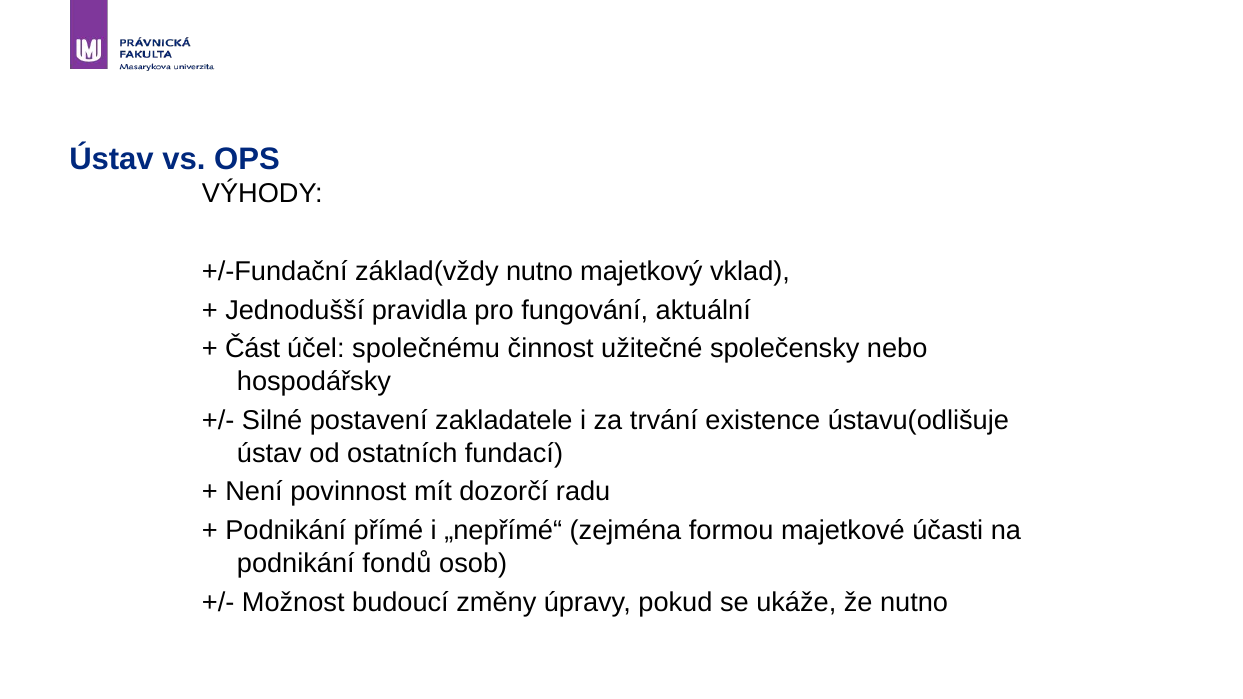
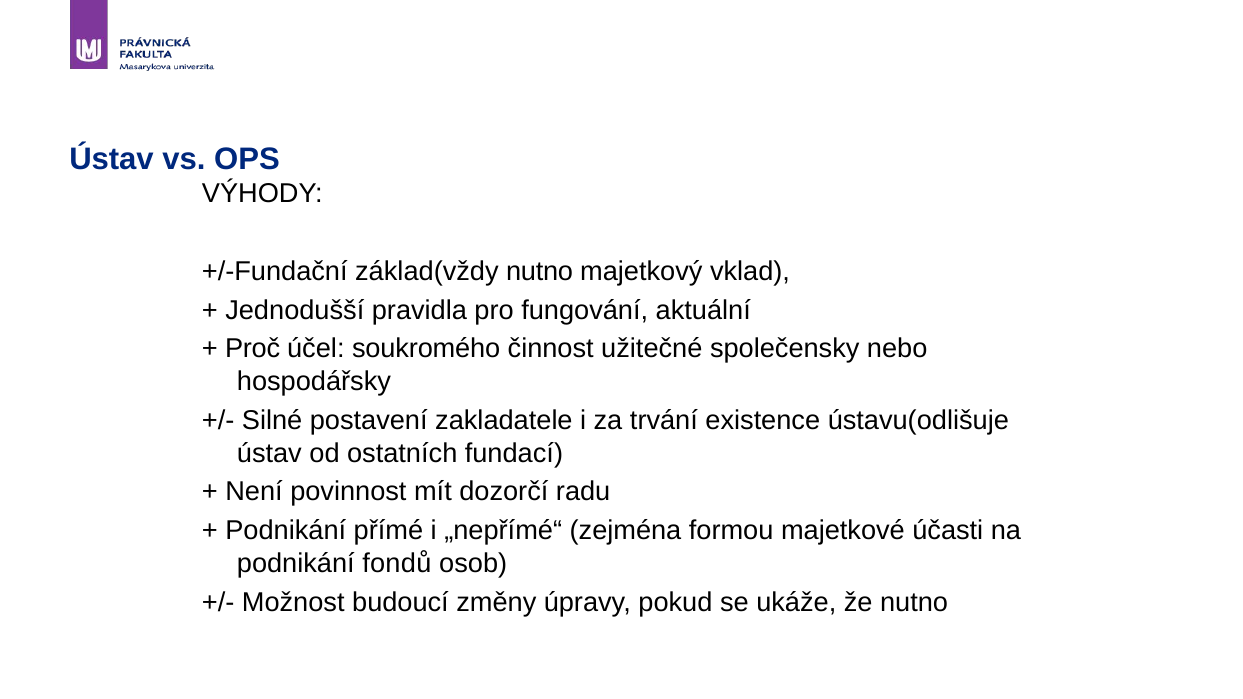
Část: Část -> Proč (253, 349)
společnému: společnému -> soukromého (426, 349)
